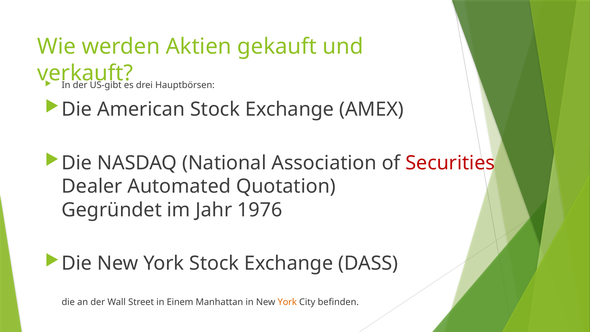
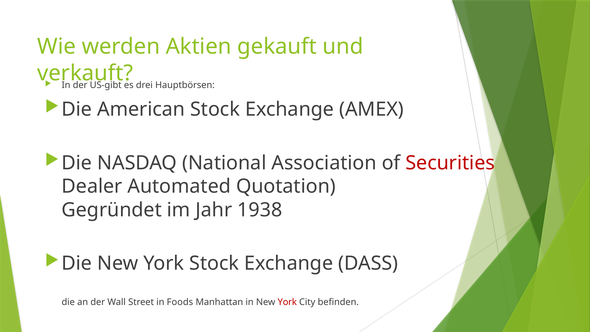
1976: 1976 -> 1938 (260, 210)
Einem: Einem -> Foods (180, 302)
York colour: orange -> red (287, 302)
